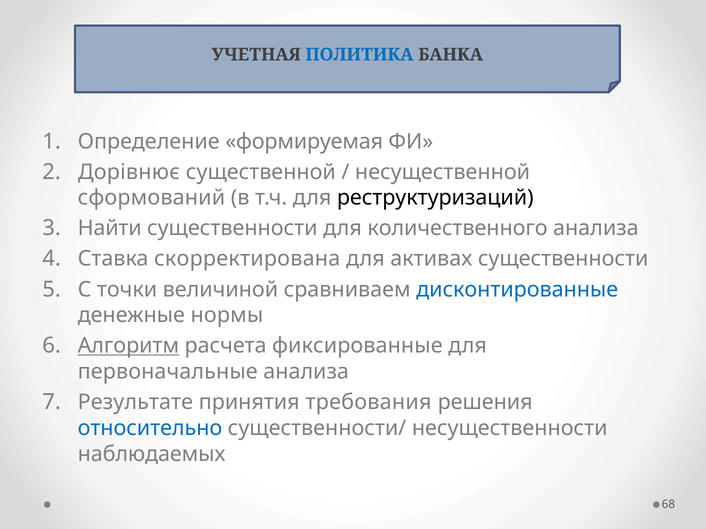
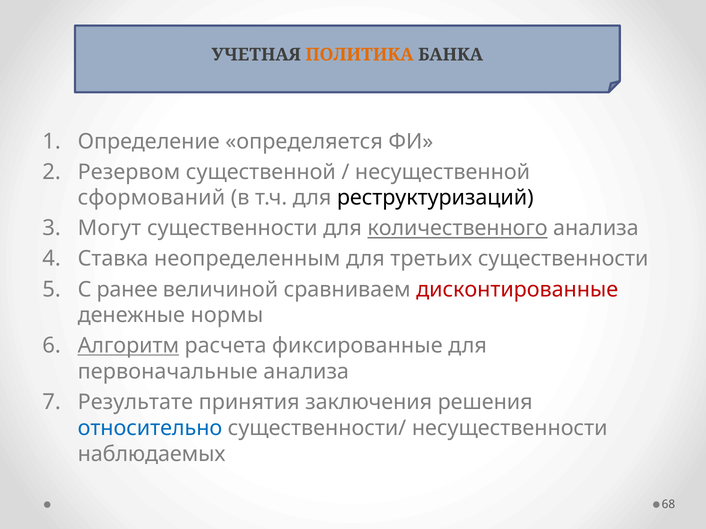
ПОЛИТИКА colour: blue -> orange (360, 55)
формируемая: формируемая -> определяется (304, 142)
Дорівнює: Дорівнює -> Резервом (129, 172)
Найти: Найти -> Могут (109, 229)
количественного underline: none -> present (457, 229)
скорректирована: скорректирована -> неопределенным (247, 259)
активах: активах -> третьих (431, 259)
точки: точки -> ранее (127, 290)
дисконтированные colour: blue -> red (517, 290)
требования: требования -> заключения (369, 403)
